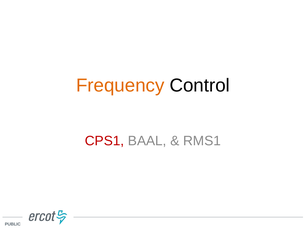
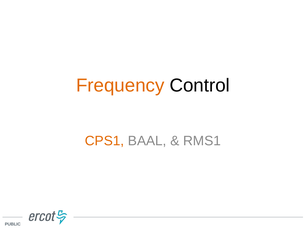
CPS1 colour: red -> orange (105, 141)
